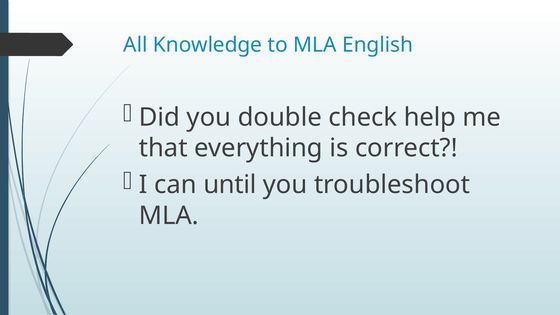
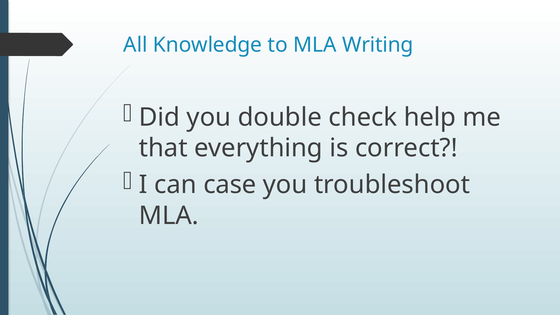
English: English -> Writing (378, 45)
until: until -> case (230, 185)
